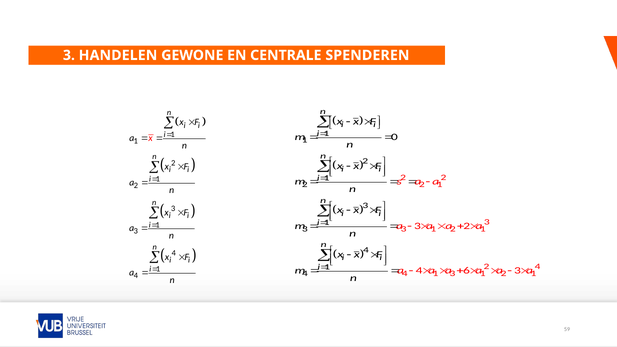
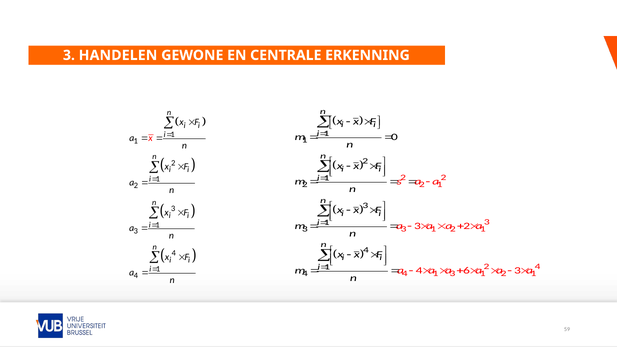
SPENDEREN: SPENDEREN -> ERKENNING (367, 55)
